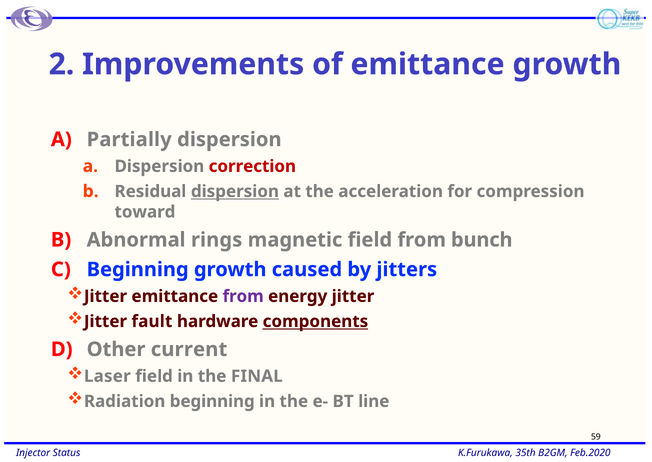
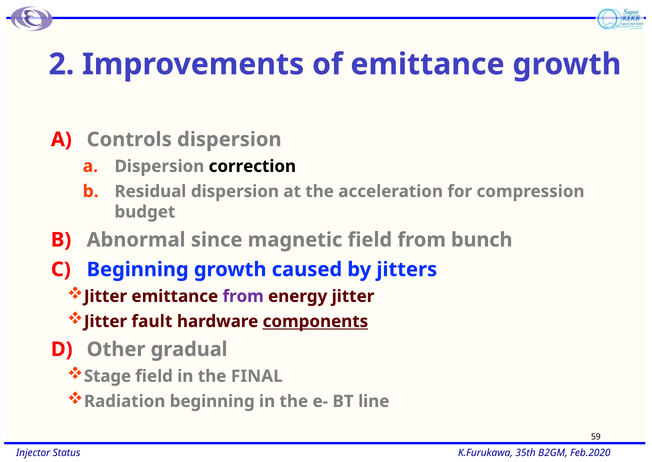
Partially: Partially -> Controls (129, 139)
correction colour: red -> black (252, 166)
dispersion underline: present -> none (235, 191)
toward: toward -> budget (145, 212)
rings: rings -> since (217, 240)
current: current -> gradual (189, 349)
Laser: Laser -> Stage (107, 376)
